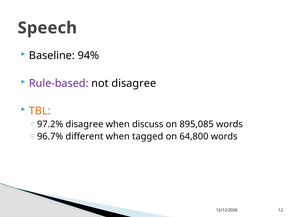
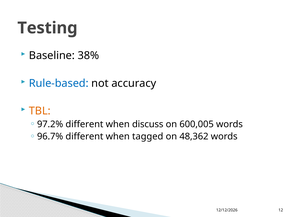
Speech: Speech -> Testing (47, 28)
94%: 94% -> 38% (88, 56)
Rule-based colour: purple -> blue (59, 83)
not disagree: disagree -> accuracy (134, 83)
97.2% disagree: disagree -> different (84, 124)
895,085: 895,085 -> 600,005 (197, 124)
64,800: 64,800 -> 48,362 (194, 137)
